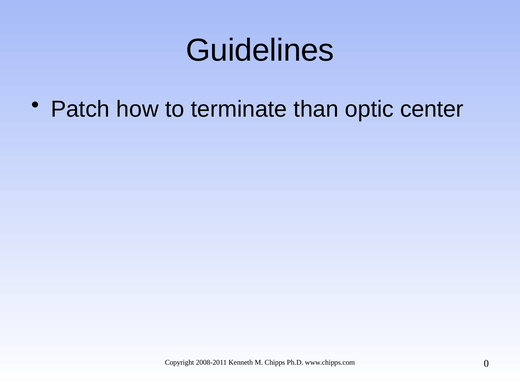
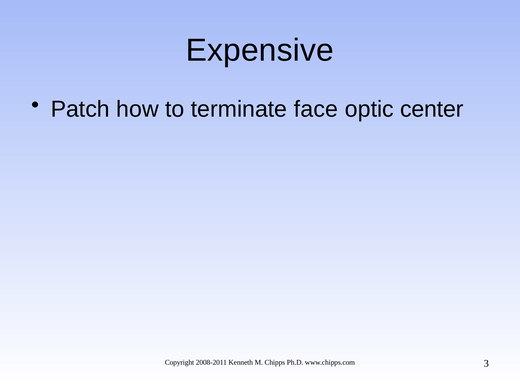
Guidelines: Guidelines -> Expensive (260, 50)
than: than -> face (316, 109)
0: 0 -> 3 (486, 364)
